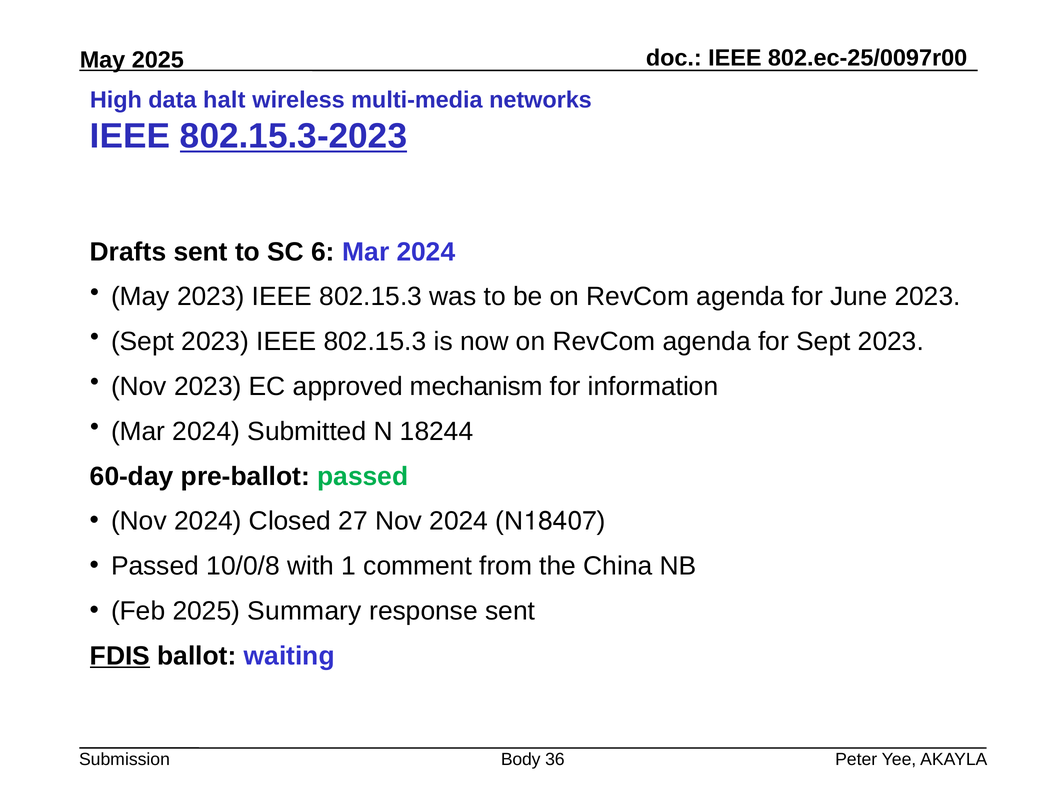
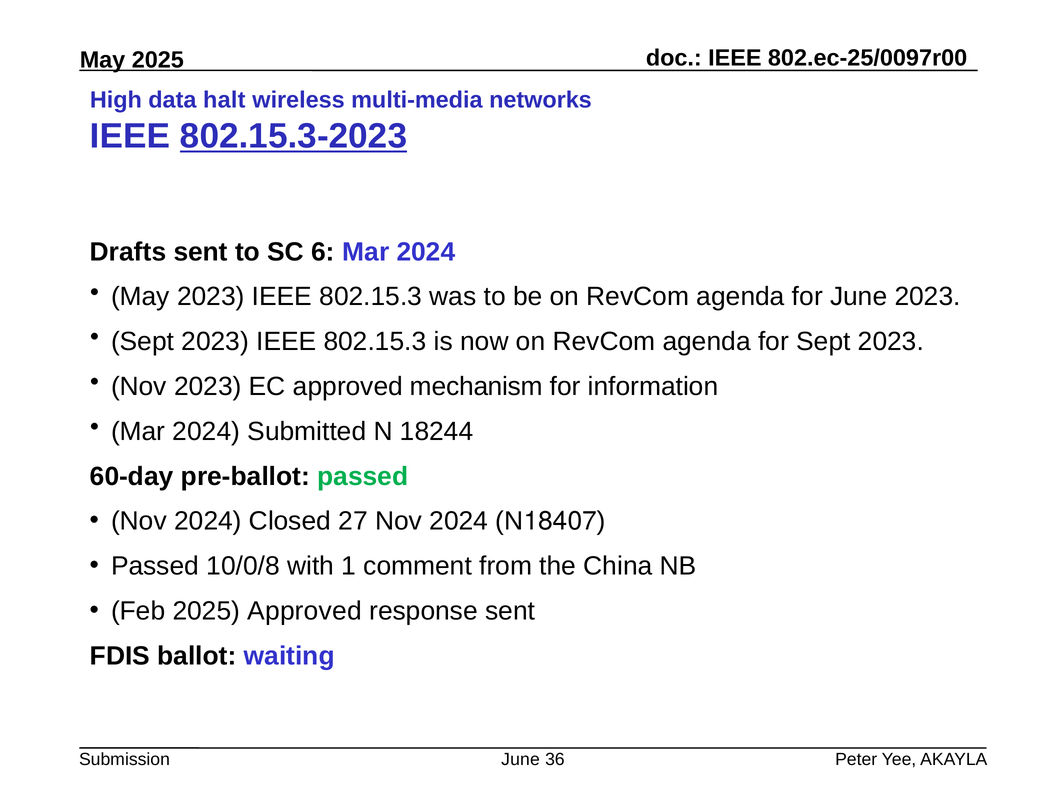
2025 Summary: Summary -> Approved (305, 612)
FDIS underline: present -> none (120, 657)
Body: Body -> June (521, 760)
